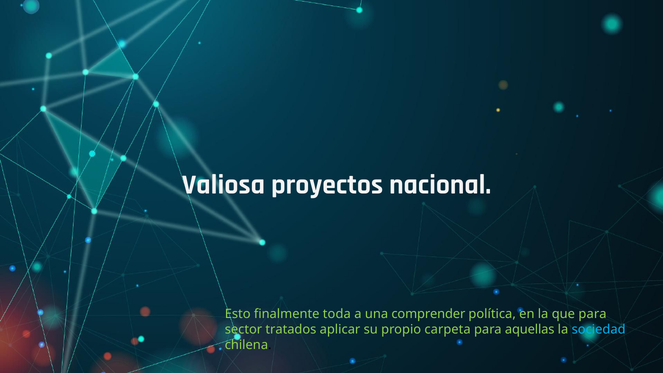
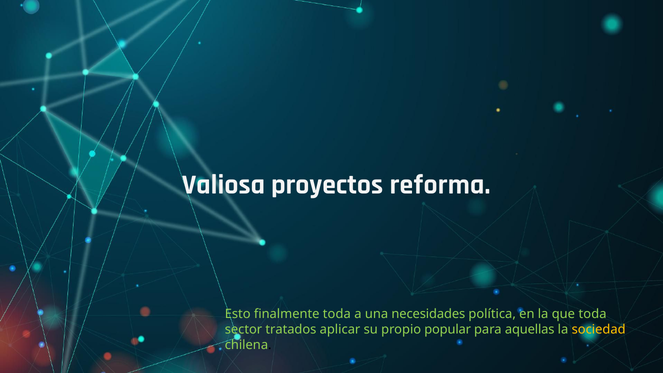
nacional: nacional -> reforma (440, 185)
comprender: comprender -> necesidades (428, 314)
que para: para -> toda (593, 314)
carpeta: carpeta -> popular (448, 330)
sociedad colour: light blue -> yellow (599, 330)
